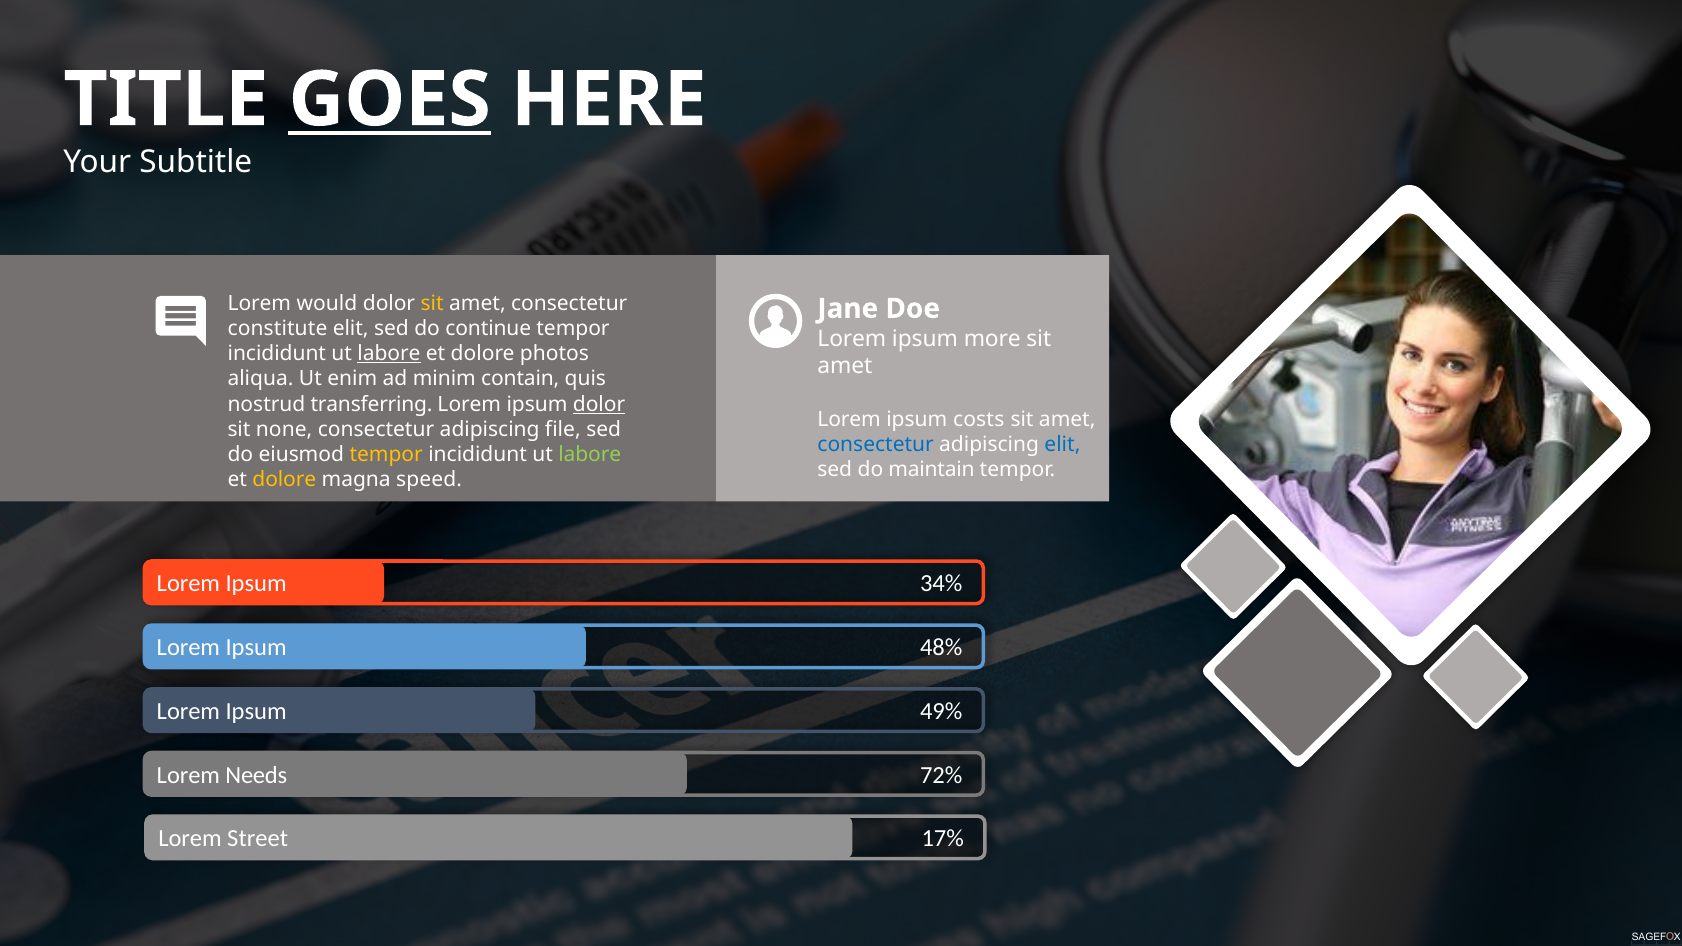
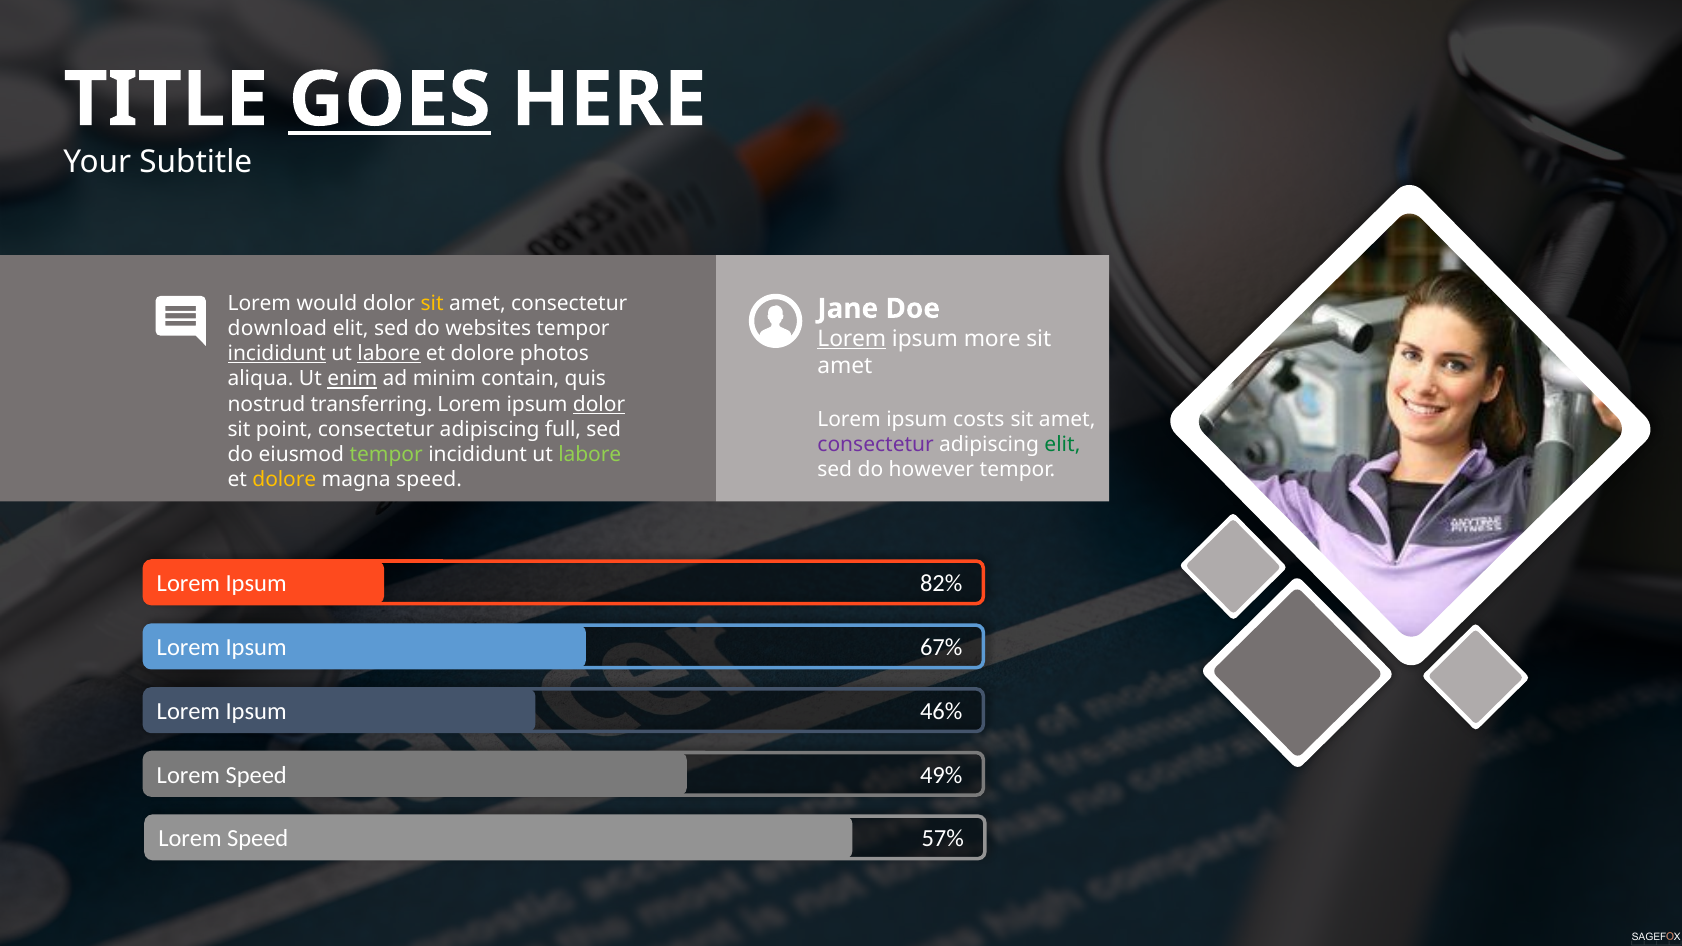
constitute: constitute -> download (277, 329)
continue: continue -> websites (488, 329)
Lorem underline: none -> present (852, 339)
incididunt underline: none -> present (277, 354)
enim underline: none -> present (352, 379)
none: none -> point (284, 429)
file: file -> full (563, 429)
consectetur colour: blue -> purple (876, 445)
elit colour: blue -> green (1062, 445)
tempor colour: yellow -> light green (386, 455)
maintain: maintain -> however (931, 470)
34%: 34% -> 82% (941, 584)
48%: 48% -> 67% (941, 648)
49%: 49% -> 46% (941, 712)
Needs: Needs -> Speed (256, 775)
72%: 72% -> 49% (941, 775)
Street: Street -> Speed (258, 839)
17%: 17% -> 57% (943, 839)
